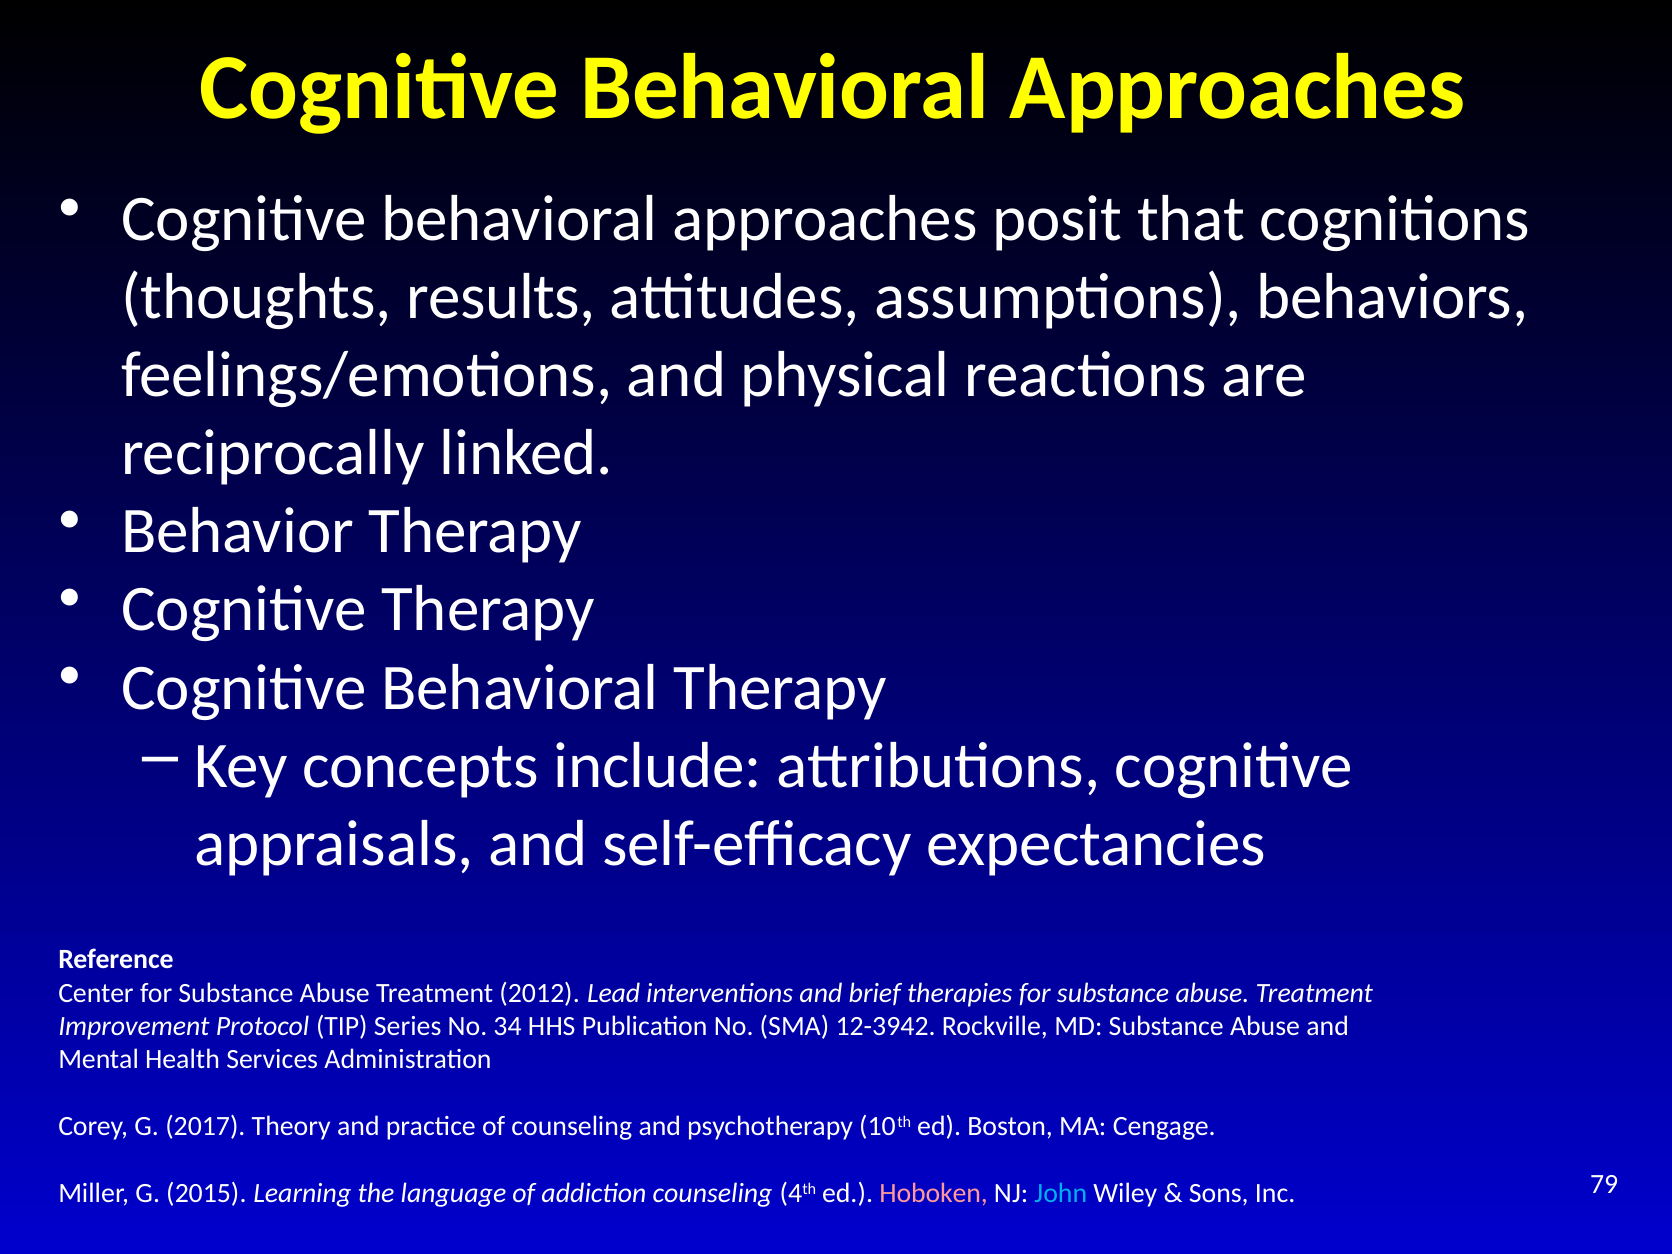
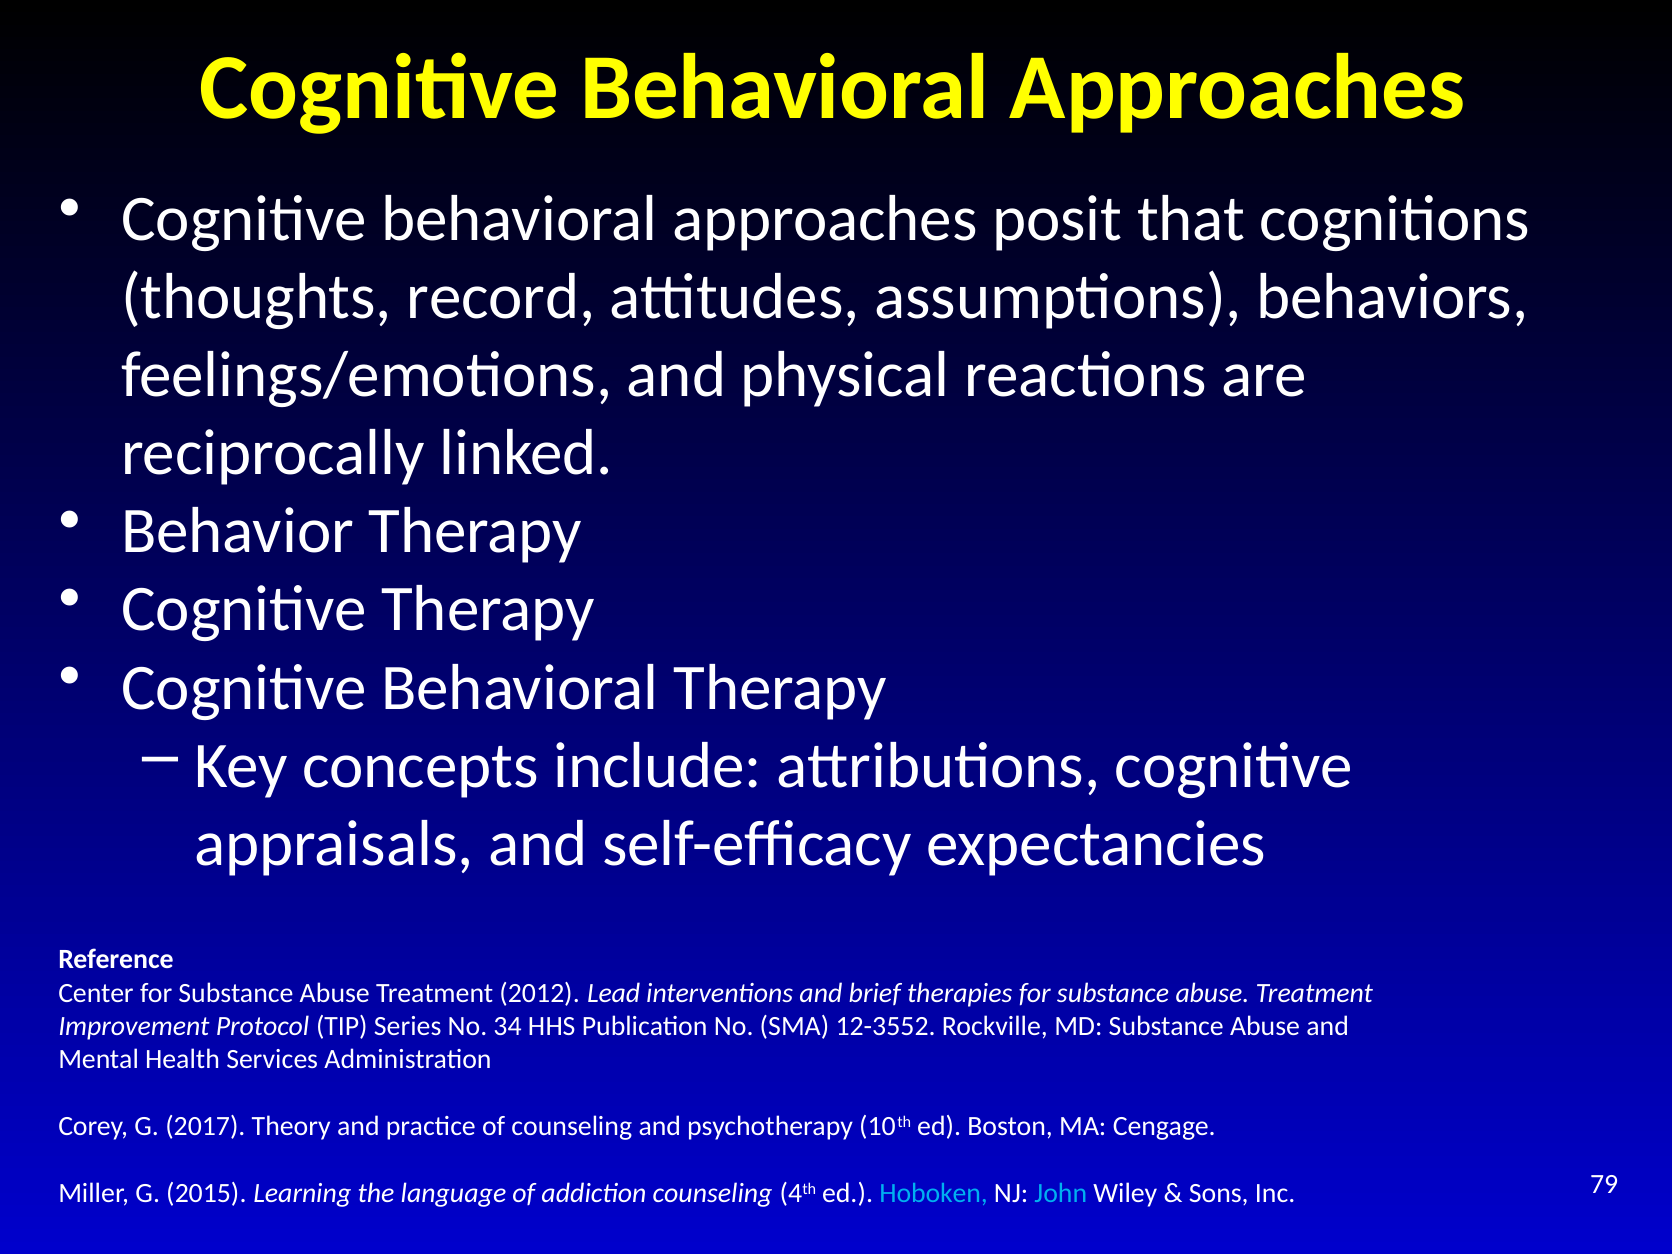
results: results -> record (501, 297)
12-3942: 12-3942 -> 12-3552 (886, 1026)
Hoboken colour: pink -> light blue (934, 1194)
